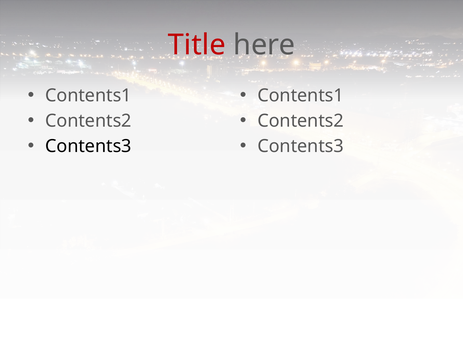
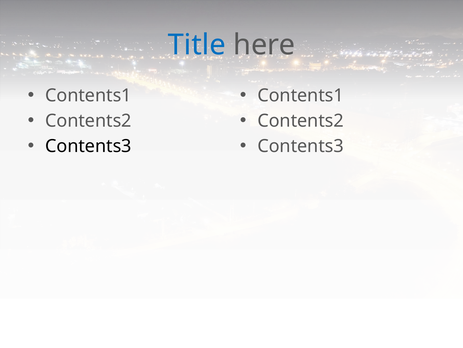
Title colour: red -> blue (197, 45)
